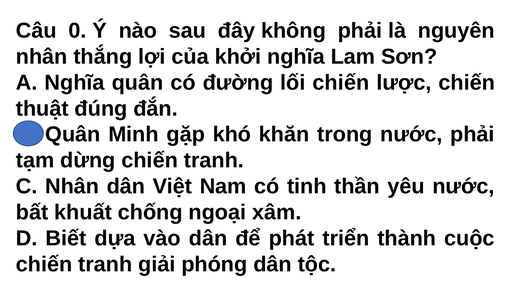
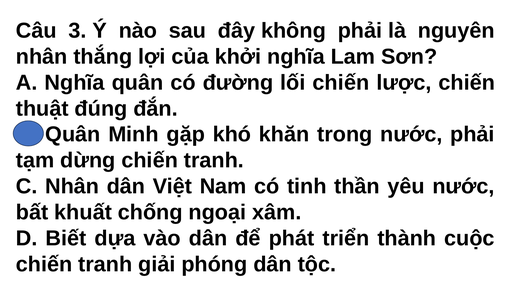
0: 0 -> 3 (77, 31)
